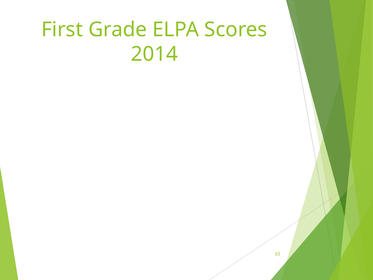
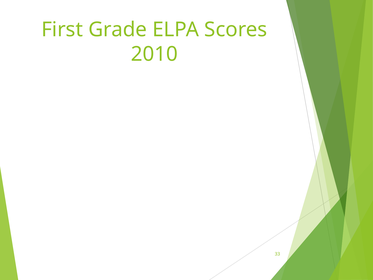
2014: 2014 -> 2010 (154, 54)
